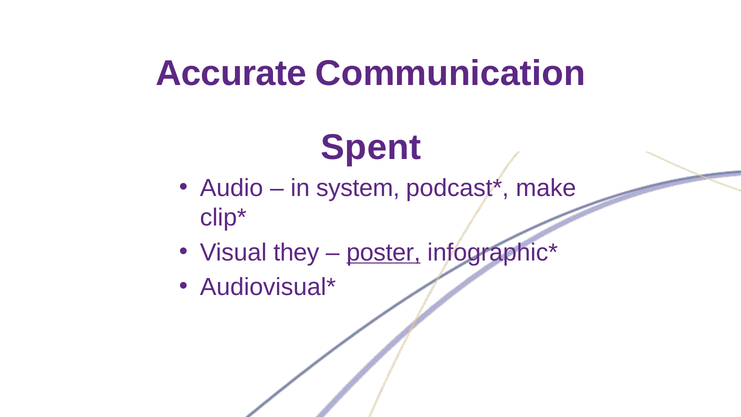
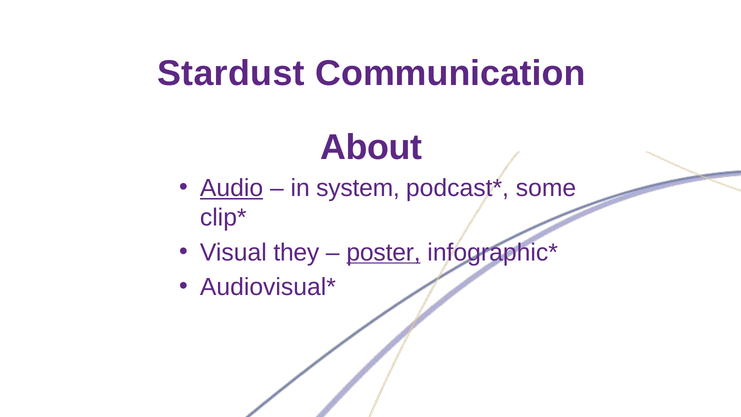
Accurate: Accurate -> Stardust (231, 74)
Spent: Spent -> About (371, 148)
Audio underline: none -> present (232, 188)
make: make -> some (546, 188)
